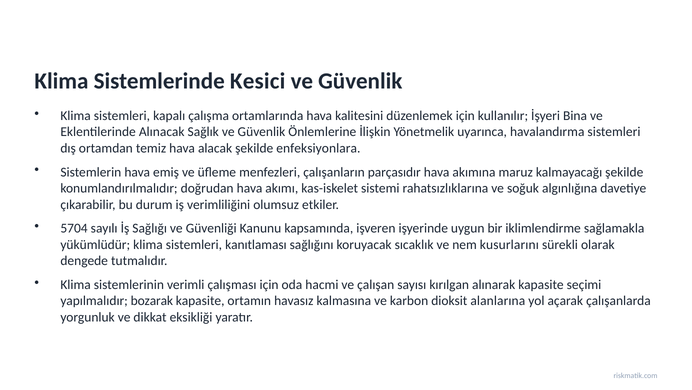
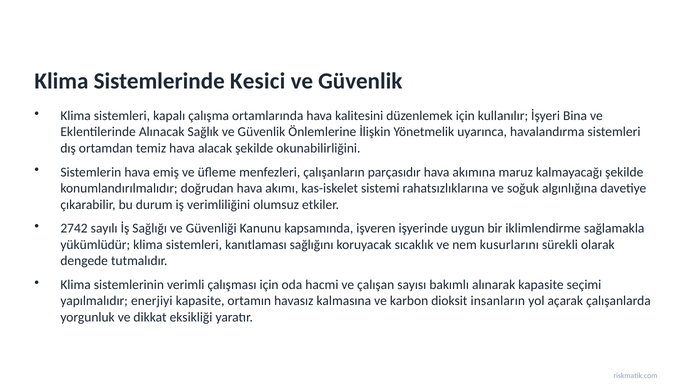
enfeksiyonlara: enfeksiyonlara -> okunabilirliğini (318, 148)
5704: 5704 -> 2742 (74, 228)
kırılgan: kırılgan -> bakımlı (449, 284)
bozarak: bozarak -> enerjiyi (152, 300)
alanlarına: alanlarına -> insanların (498, 300)
